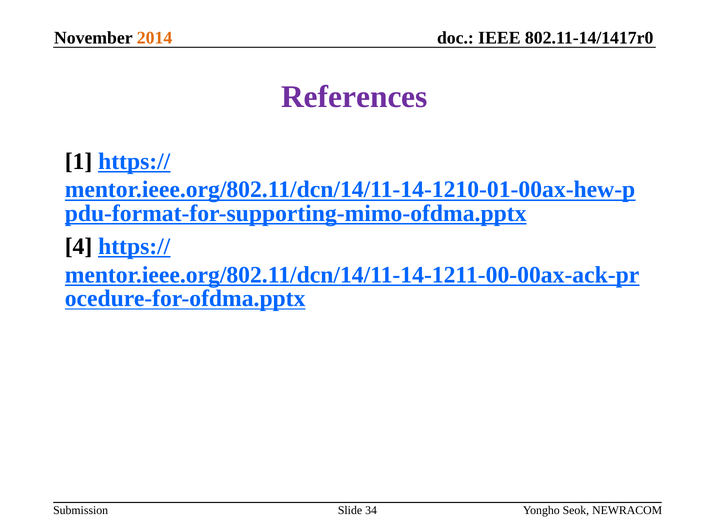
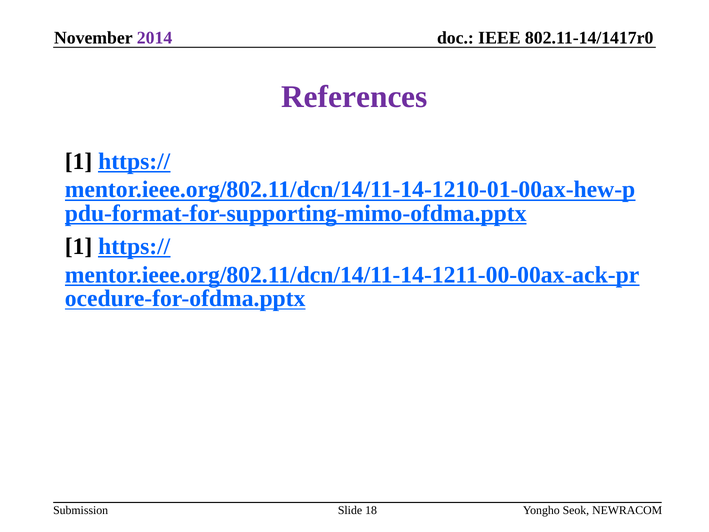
2014 colour: orange -> purple (155, 38)
4: 4 -> 1 (79, 246)
34: 34 -> 18 (371, 510)
